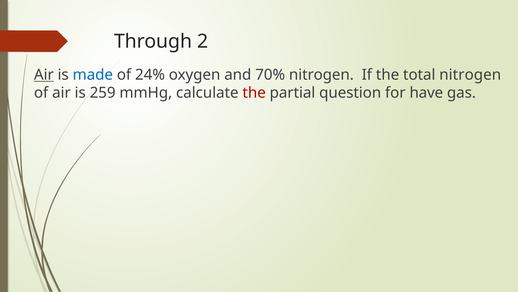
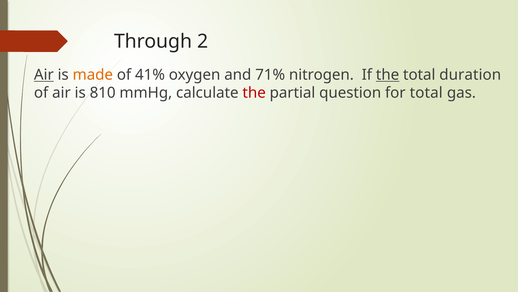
made colour: blue -> orange (93, 75)
24%: 24% -> 41% (150, 75)
70%: 70% -> 71% (270, 75)
the underline: none -> present (388, 75)
total nitrogen: nitrogen -> duration (470, 75)
259: 259 -> 810 (103, 93)
for have: have -> total (426, 93)
